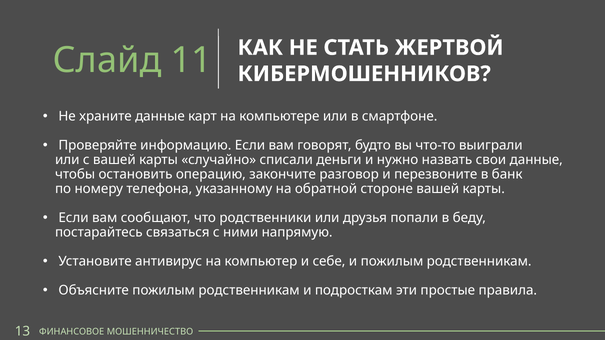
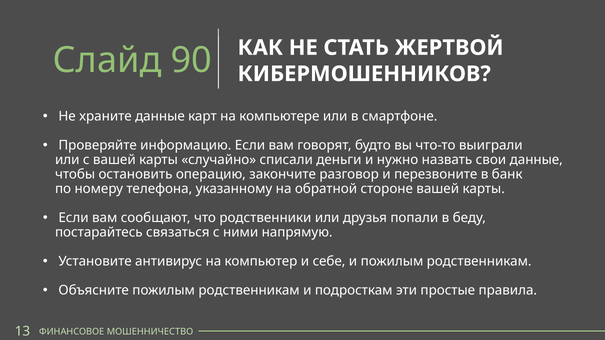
11: 11 -> 90 (191, 60)
